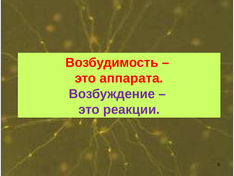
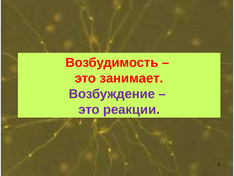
аппарата: аппарата -> занимает (131, 78)
